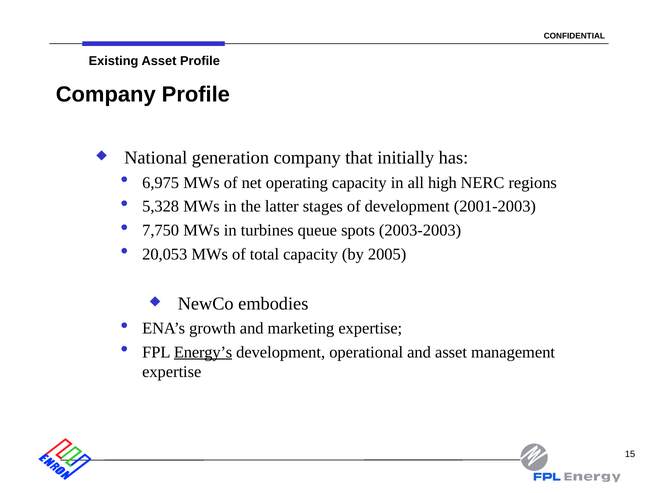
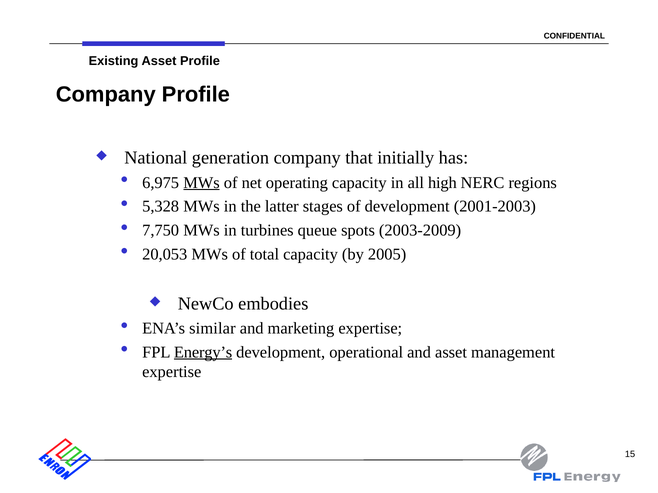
MWs underline: none -> present (201, 183)
2003-2003: 2003-2003 -> 2003-2009 (420, 231)
growth: growth -> similar (212, 329)
